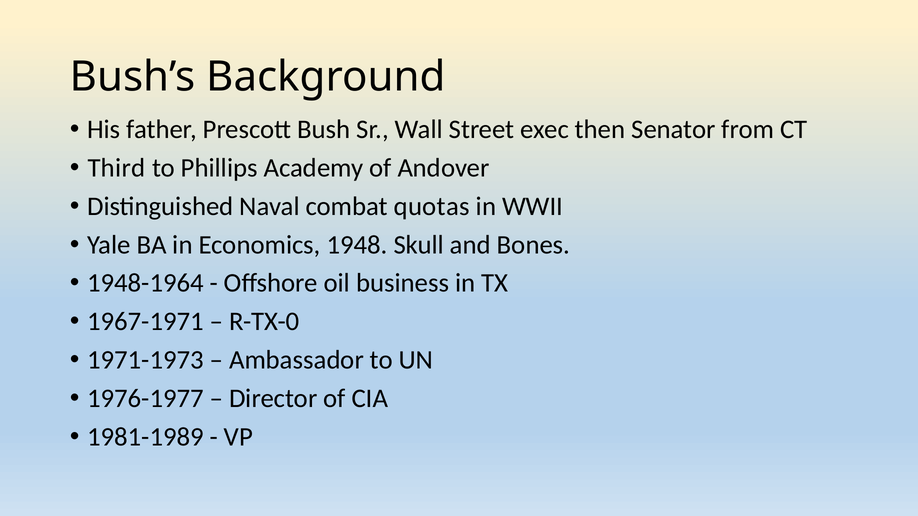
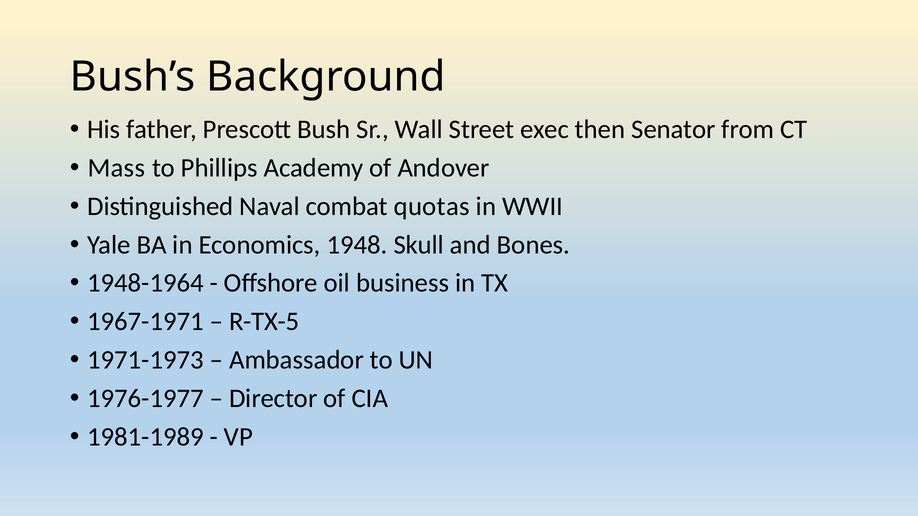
Third: Third -> Mass (116, 168)
R-TX-0: R-TX-0 -> R-TX-5 (264, 322)
